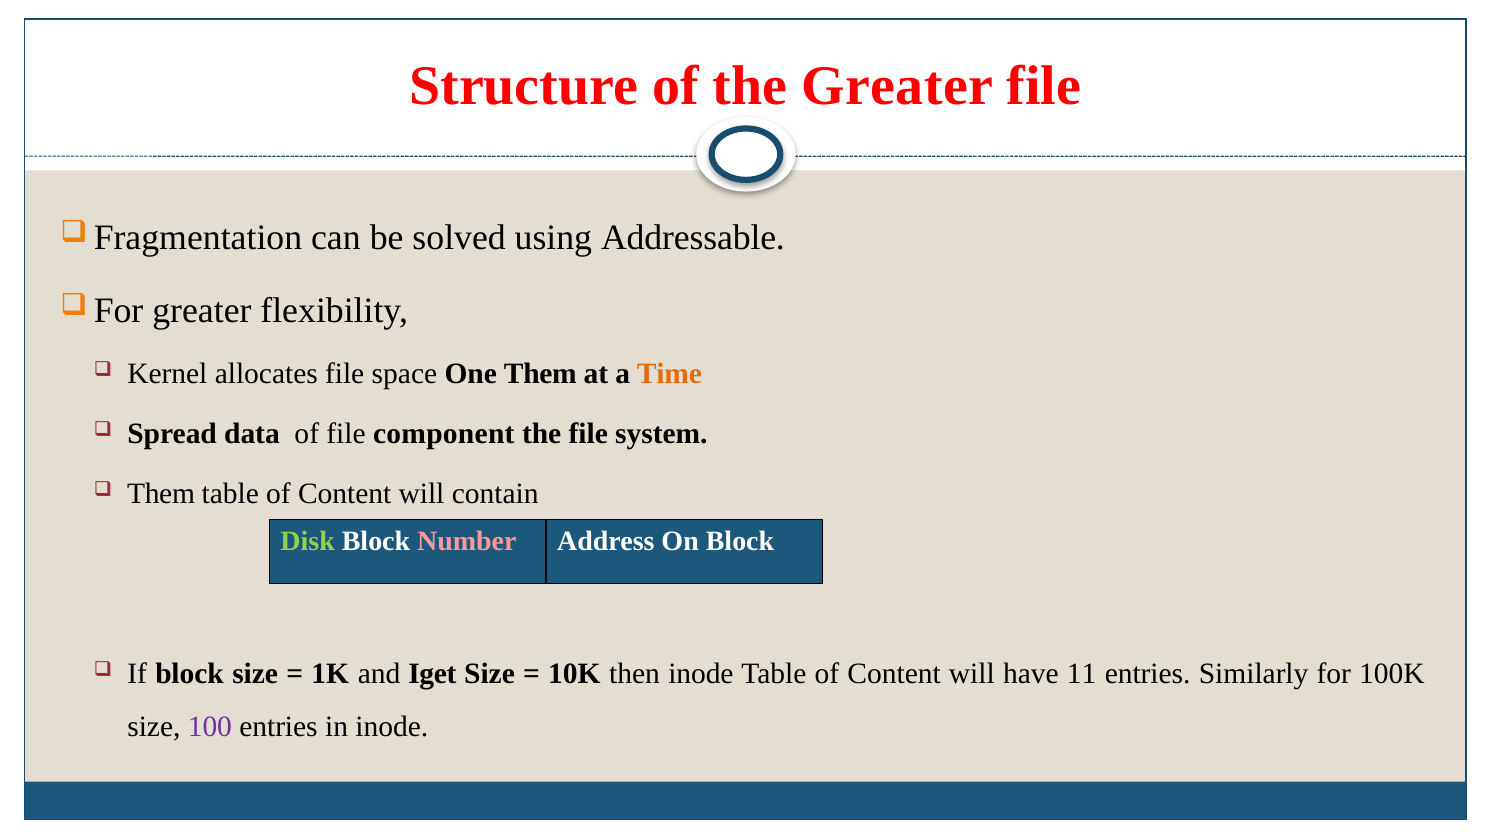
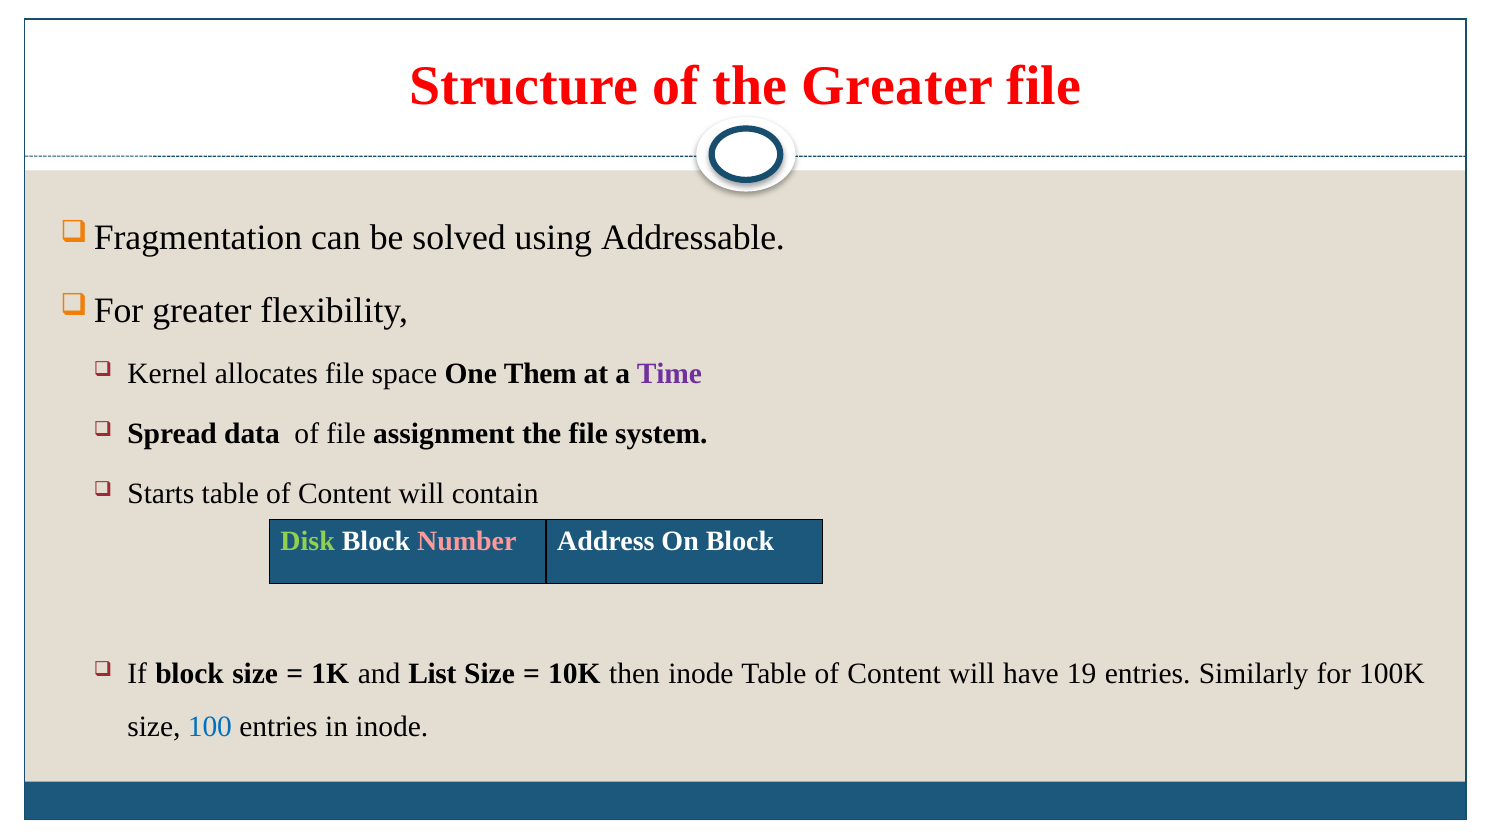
Time colour: orange -> purple (669, 374)
component: component -> assignment (444, 434)
Them: Them -> Starts (161, 494)
Iget: Iget -> List (432, 673)
11: 11 -> 19 (1082, 673)
100 colour: purple -> blue (210, 727)
